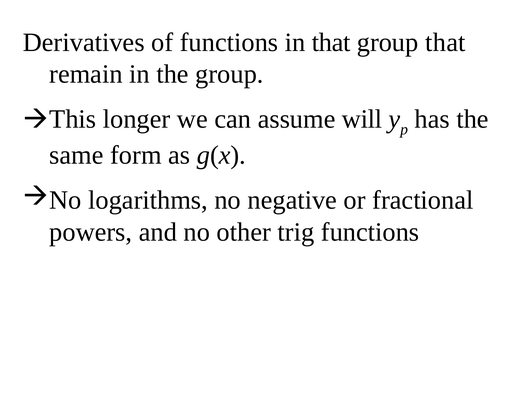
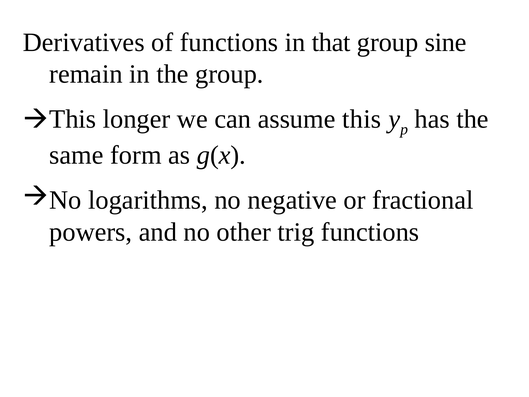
group that: that -> sine (446, 42)
assume will: will -> this (362, 119)
